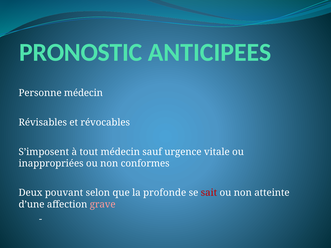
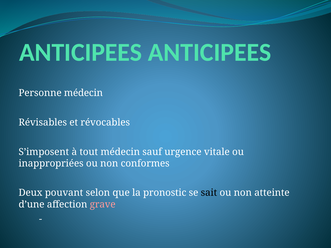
PRONOSTIC: PRONOSTIC -> ANTICIPEES (81, 52)
profonde: profonde -> pronostic (165, 193)
sait colour: red -> black (209, 193)
